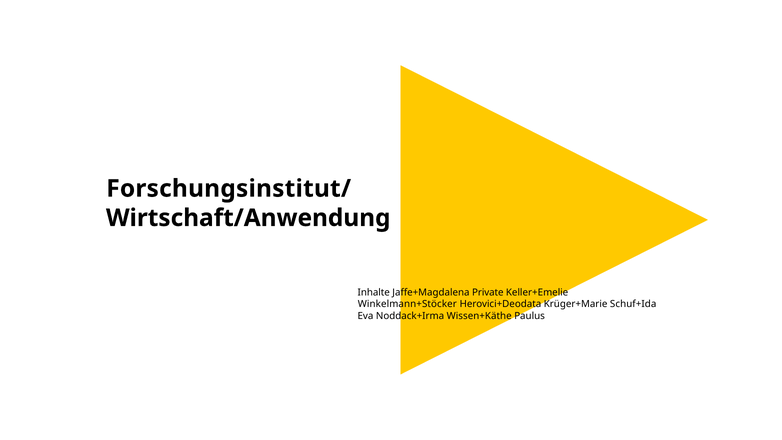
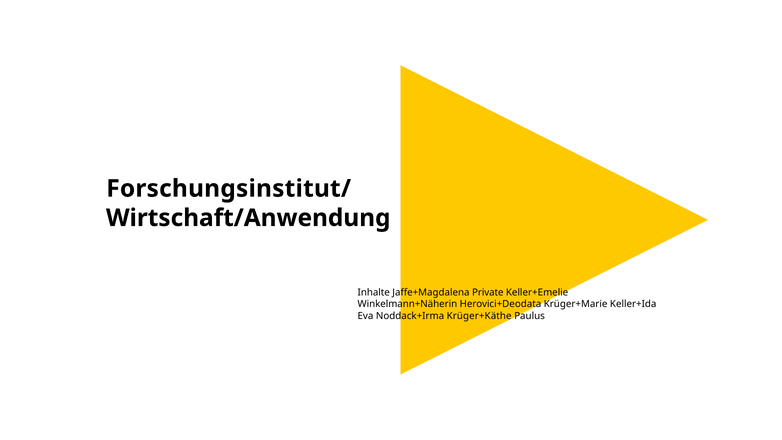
Winkelmann+Stöcker: Winkelmann+Stöcker -> Winkelmann+Näherin (407, 304)
Schuf+Ida: Schuf+Ida -> Keller+Ida (633, 304)
Wissen+Käthe: Wissen+Käthe -> Krüger+Käthe (479, 316)
